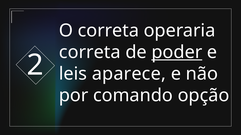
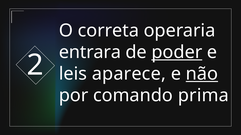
correta: correta -> entrara (90, 52)
não underline: none -> present (202, 74)
opção: opção -> prima (203, 96)
